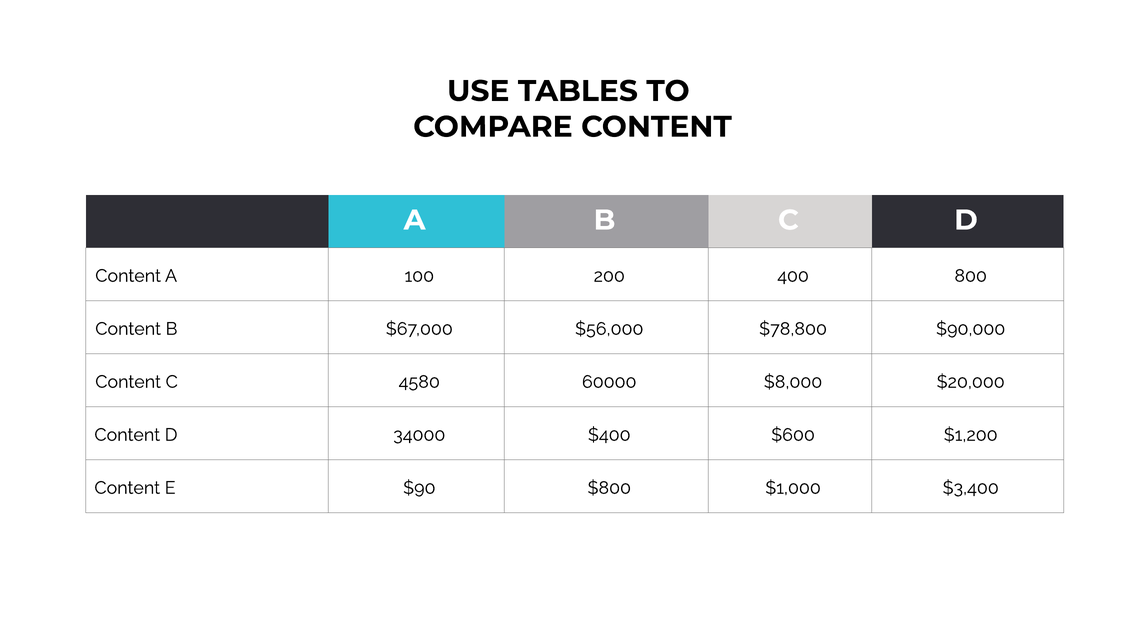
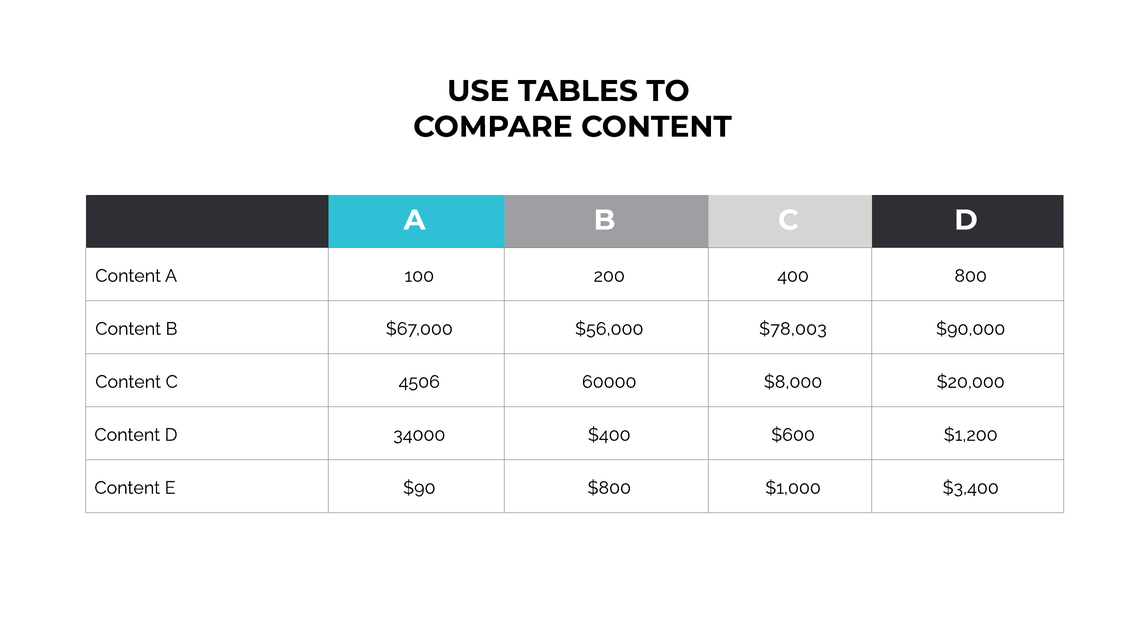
$78,800: $78,800 -> $78,003 (793, 329)
4580: 4580 -> 4506 (419, 382)
